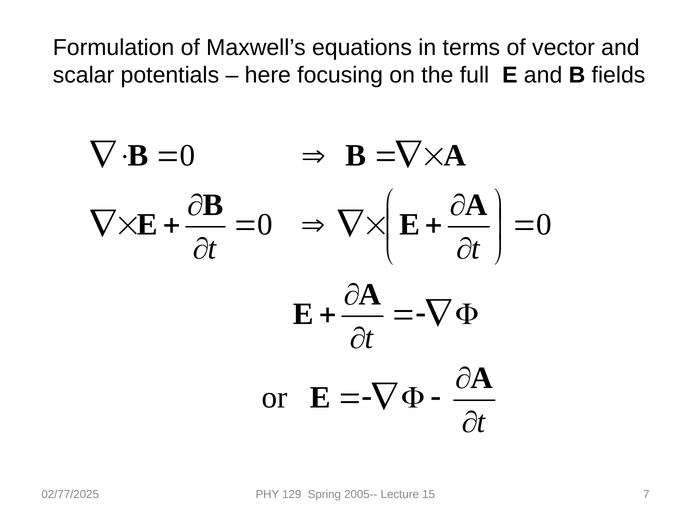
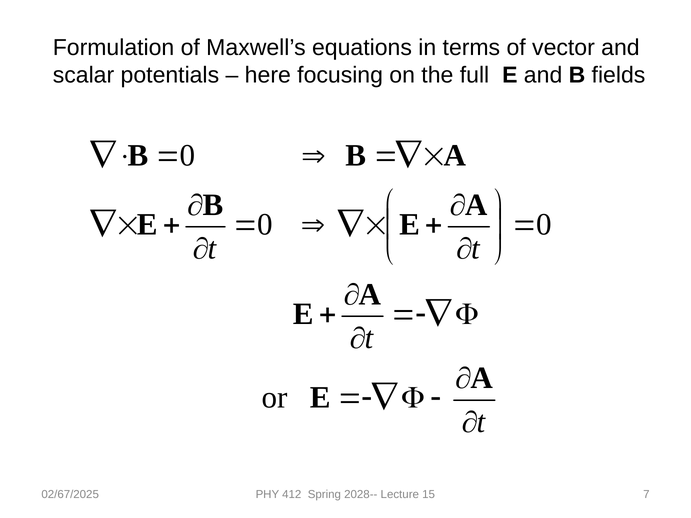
02/77/2025: 02/77/2025 -> 02/67/2025 (70, 495)
129: 129 -> 412 (292, 495)
2005--: 2005-- -> 2028-- (361, 495)
